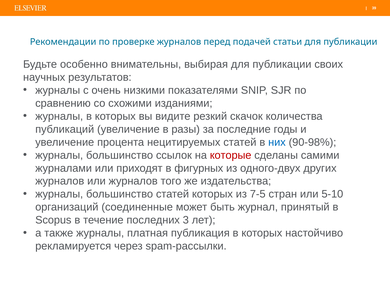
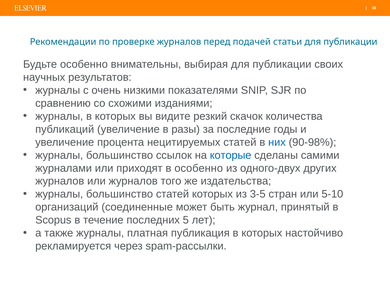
которые colour: red -> blue (231, 155)
в фигурных: фигурных -> особенно (199, 168)
7-5: 7-5 -> 3-5 (258, 194)
3: 3 -> 5 (186, 220)
